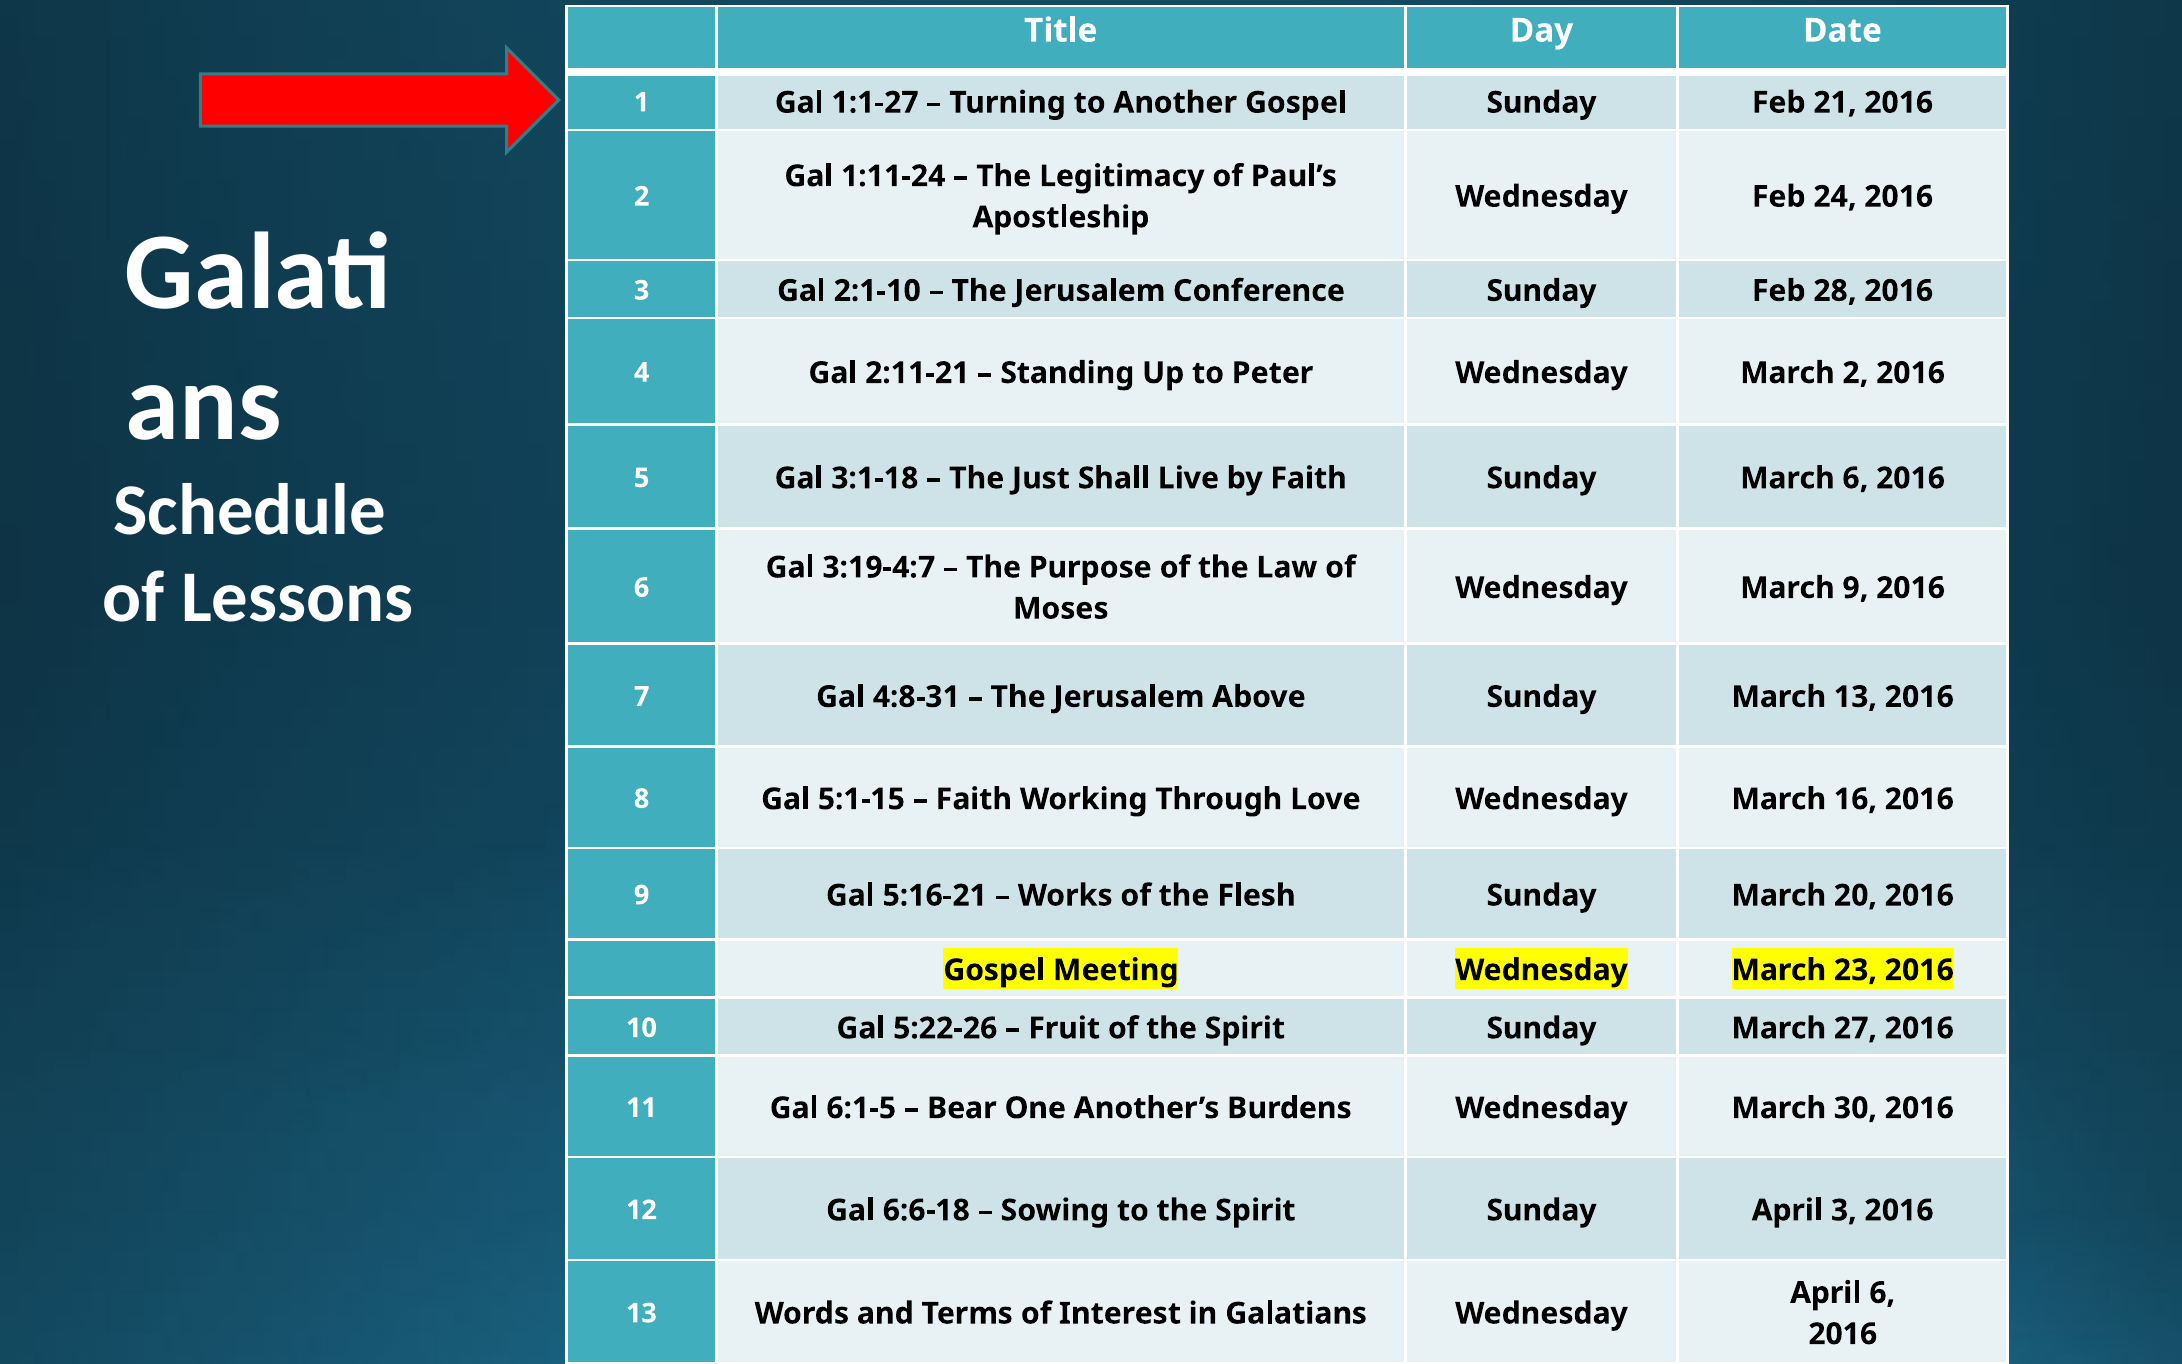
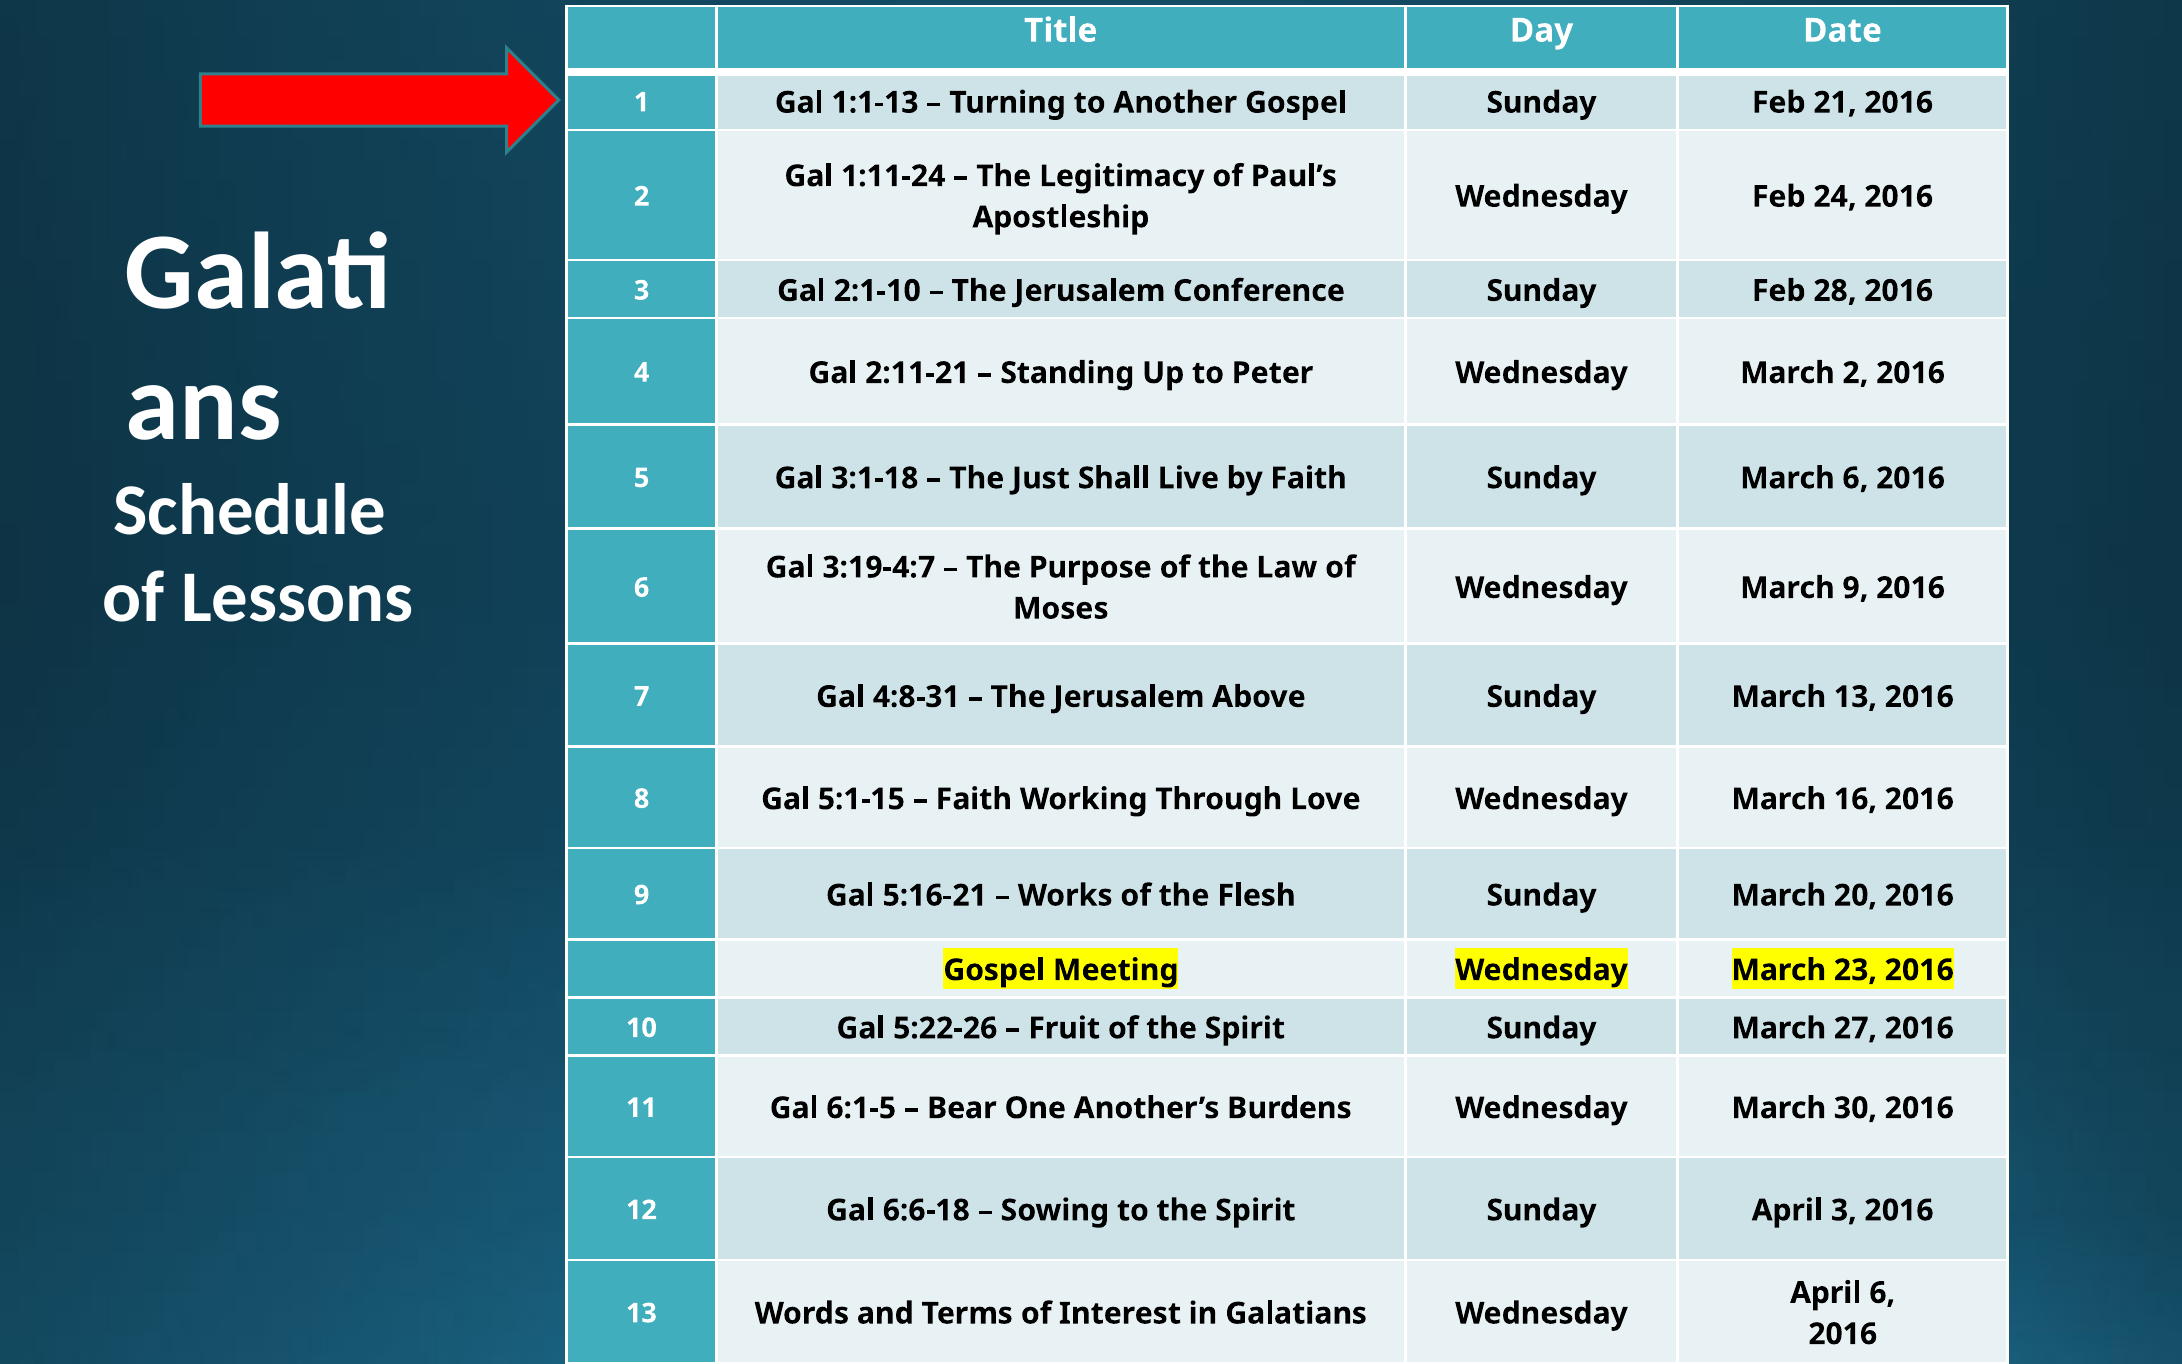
1:1-27: 1:1-27 -> 1:1-13 (875, 103)
